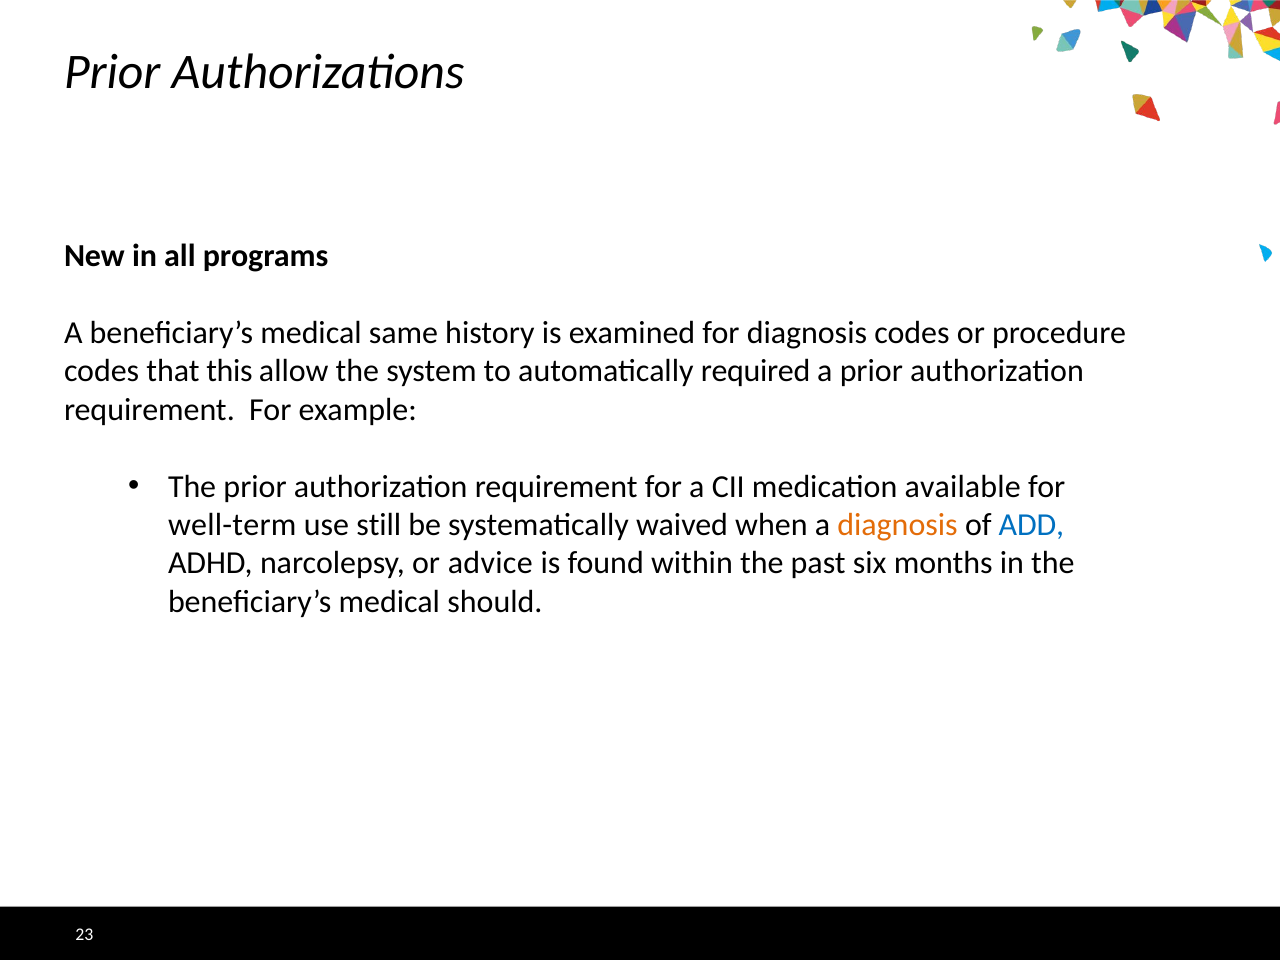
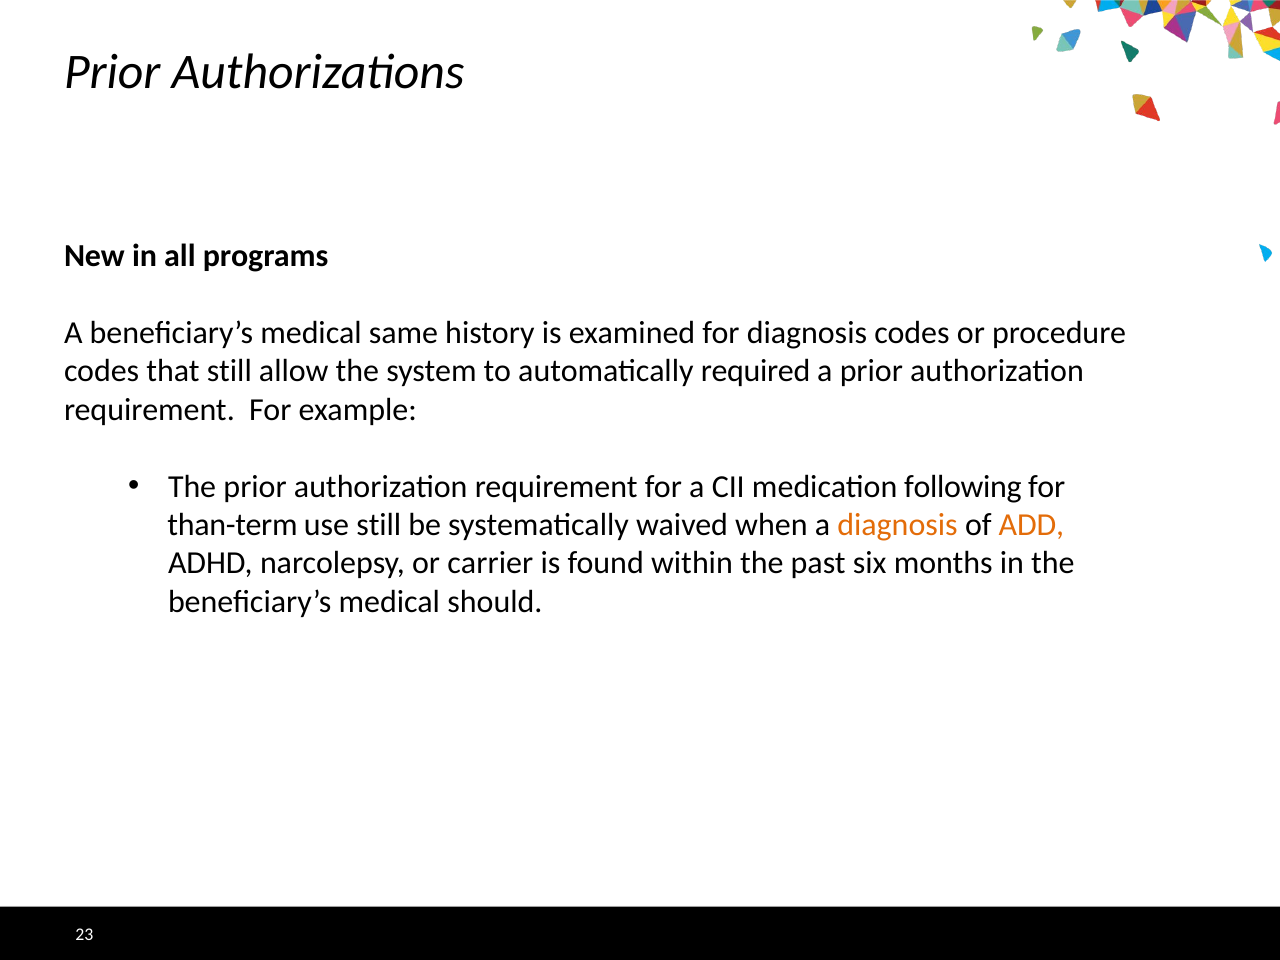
that this: this -> still (229, 371)
available: available -> following (963, 487)
well-term: well-term -> than-term (233, 525)
ADD colour: blue -> orange (1031, 525)
advice: advice -> carrier (490, 563)
